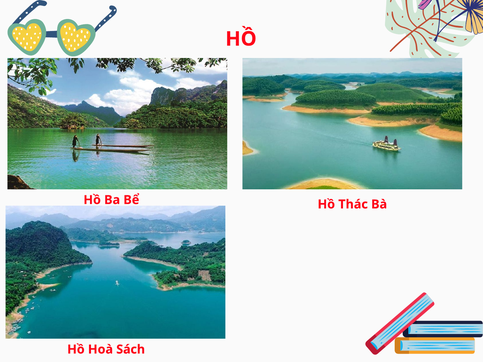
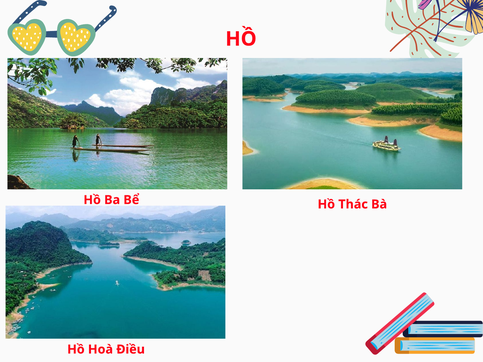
Sách: Sách -> Điều (131, 350)
